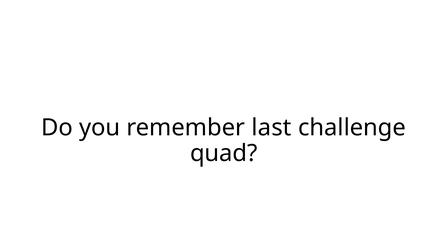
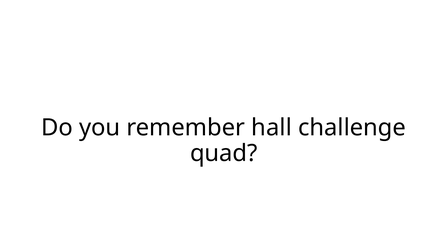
last: last -> hall (272, 128)
